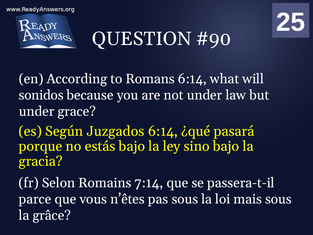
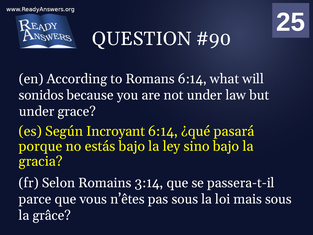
Juzgados: Juzgados -> Incroyant (116, 131)
7:14: 7:14 -> 3:14 (149, 183)
